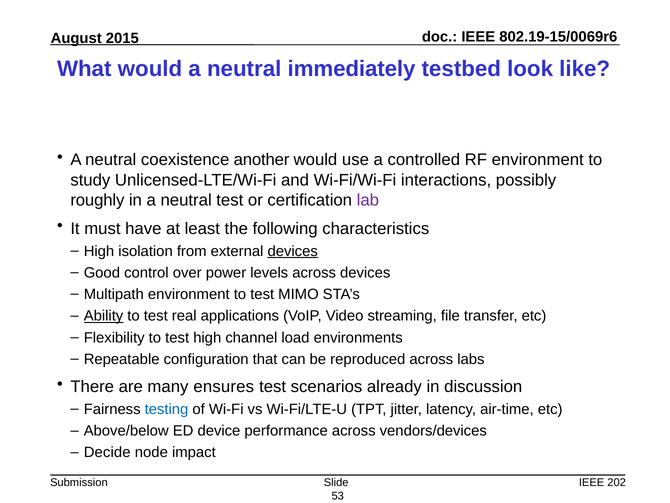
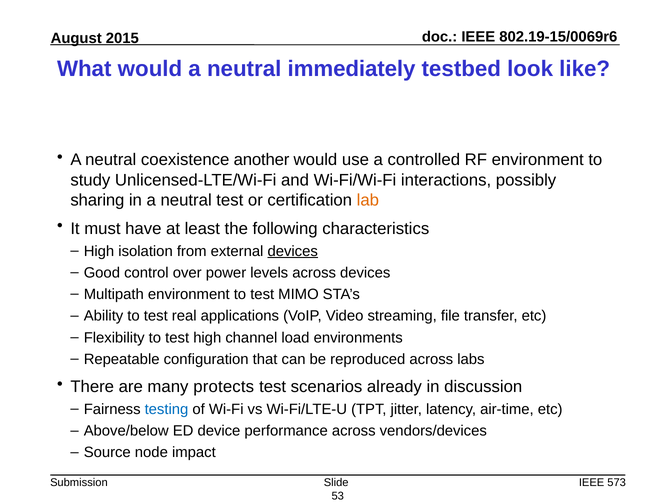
roughly: roughly -> sharing (97, 200)
lab colour: purple -> orange (368, 200)
Ability underline: present -> none (104, 316)
ensures: ensures -> protects (224, 386)
Decide: Decide -> Source (107, 452)
202: 202 -> 573 (617, 482)
